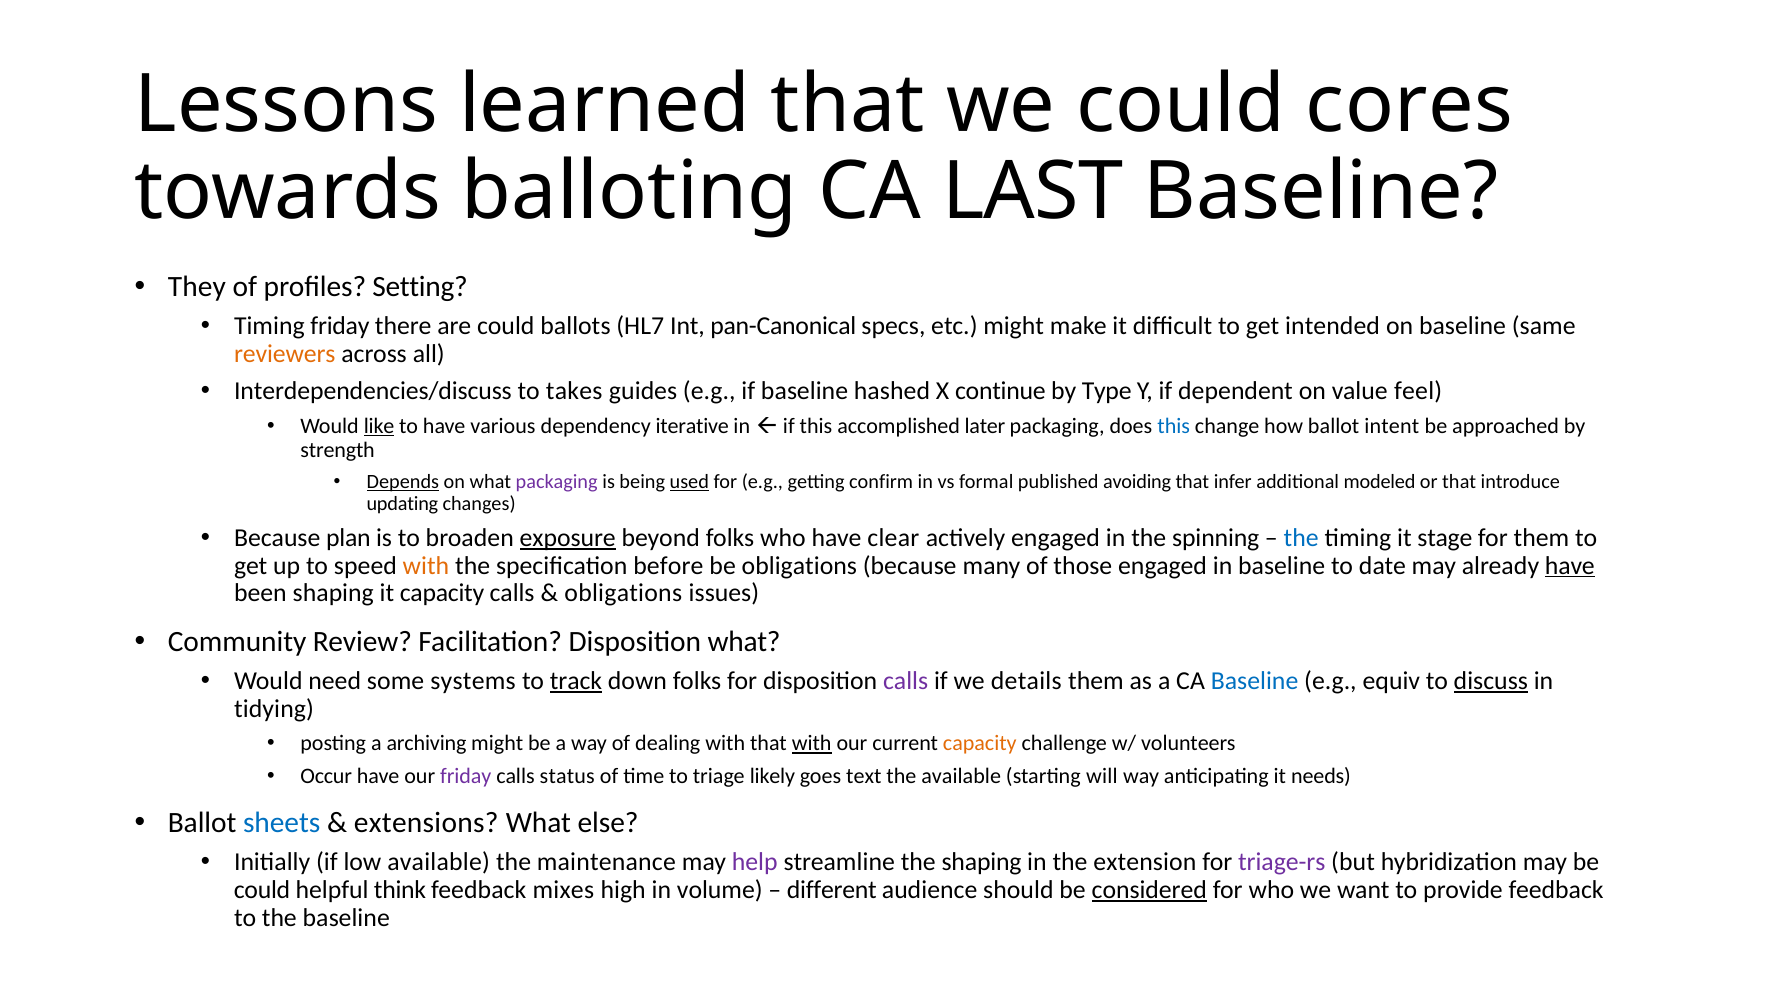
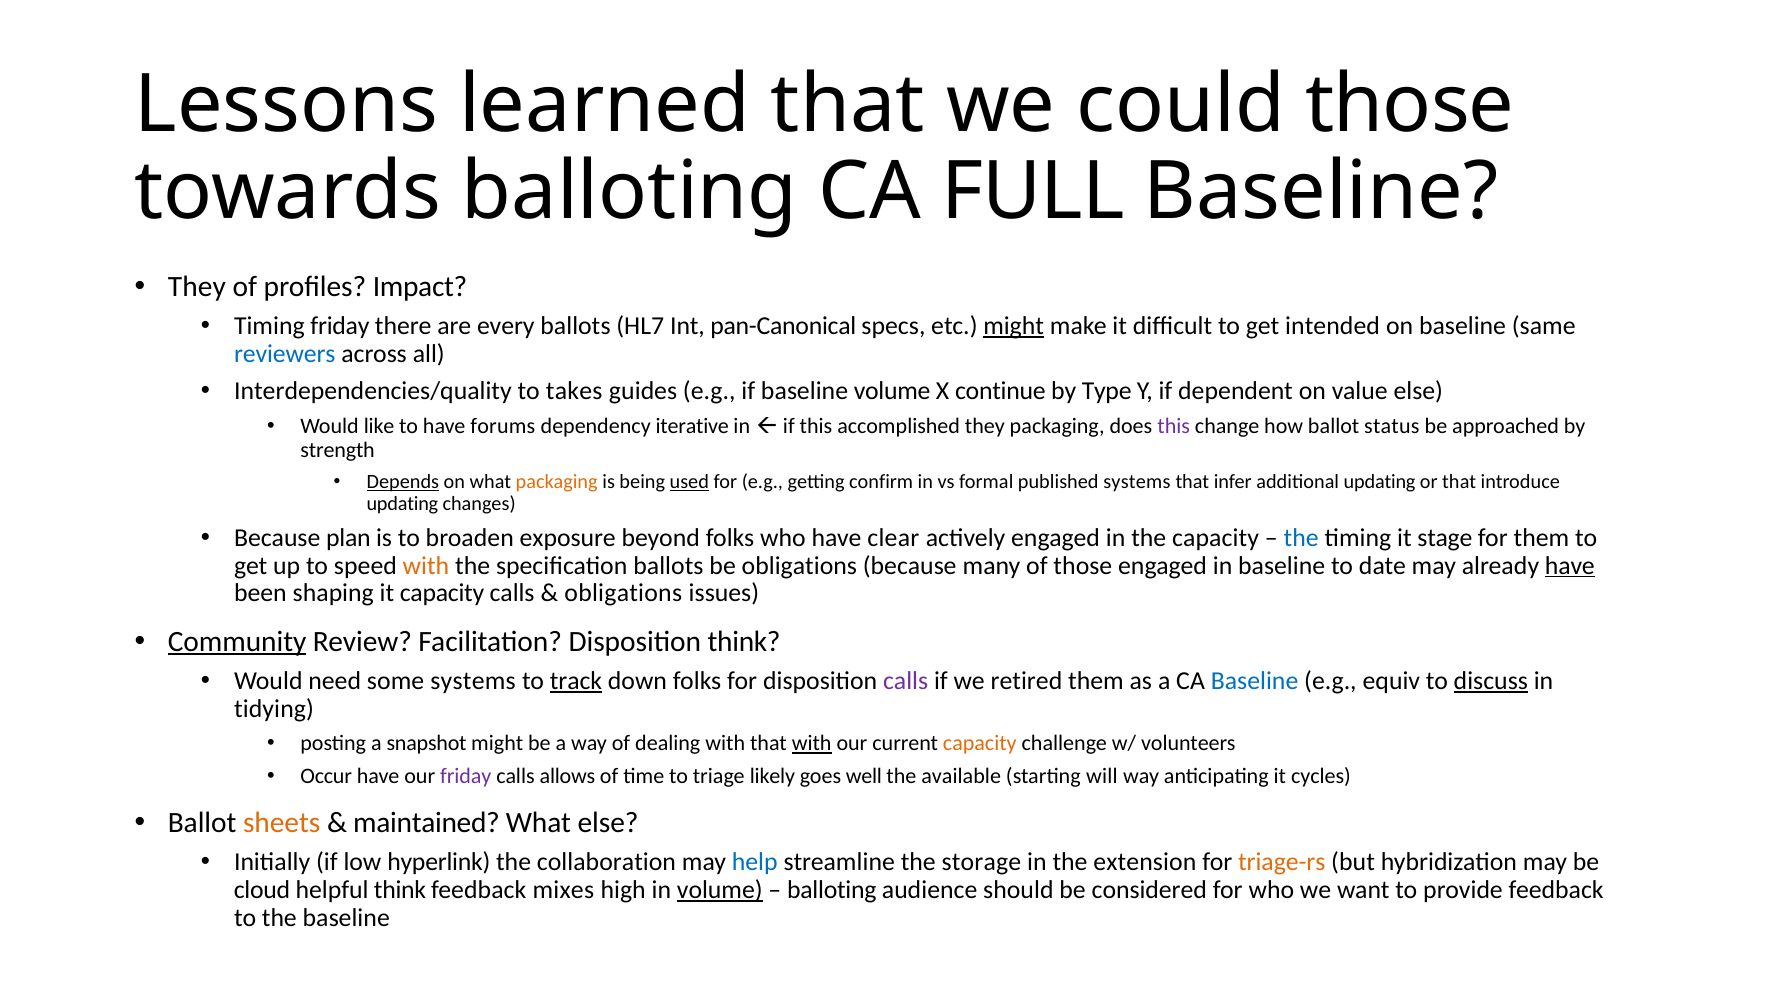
could cores: cores -> those (1410, 105)
LAST: LAST -> FULL (1033, 192)
Setting: Setting -> Impact (420, 287)
are could: could -> every (506, 326)
might underline: none -> present (1014, 326)
reviewers colour: orange -> blue (285, 354)
Interdependencies/discuss: Interdependencies/discuss -> Interdependencies/quality (373, 391)
baseline hashed: hashed -> volume (892, 391)
value feel: feel -> else (1418, 391)
like underline: present -> none (379, 426)
various: various -> forums (503, 426)
accomplished later: later -> they (985, 426)
this colour: blue -> purple (1174, 426)
intent: intent -> status (1392, 426)
packaging colour: purple -> orange (557, 482)
published avoiding: avoiding -> systems (1137, 482)
additional modeled: modeled -> updating (1380, 482)
exposure underline: present -> none (568, 538)
the spinning: spinning -> capacity (1216, 538)
specification before: before -> ballots (668, 566)
Community underline: none -> present (237, 642)
Disposition what: what -> think (744, 642)
details: details -> retired (1026, 681)
archiving: archiving -> snapshot (427, 744)
status: status -> allows (567, 777)
text: text -> well (864, 777)
needs: needs -> cycles (1321, 777)
sheets colour: blue -> orange (282, 823)
extensions: extensions -> maintained (427, 823)
low available: available -> hyperlink (439, 862)
maintenance: maintenance -> collaboration (606, 862)
help colour: purple -> blue (755, 862)
the shaping: shaping -> storage (981, 862)
triage-rs colour: purple -> orange (1282, 862)
could: could -> cloud (262, 890)
volume underline: none -> present (720, 890)
different: different -> balloting (832, 890)
considered underline: present -> none (1149, 890)
